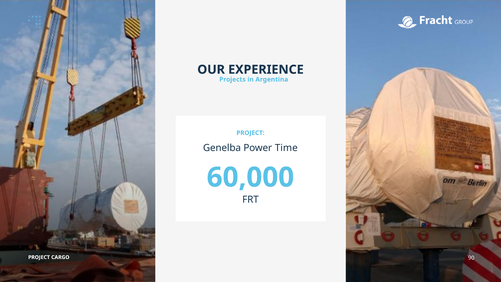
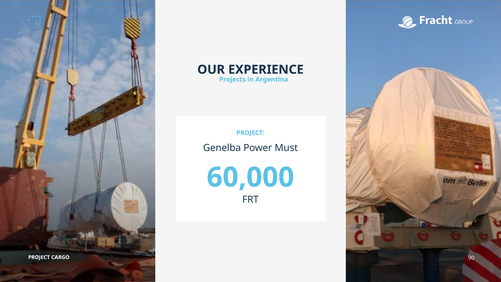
Time: Time -> Must (286, 148)
